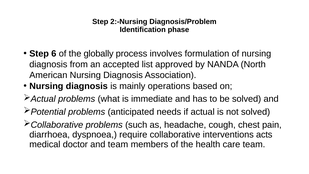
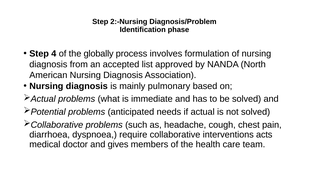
6: 6 -> 4 (54, 53)
operations: operations -> pulmonary (169, 86)
and team: team -> gives (118, 144)
